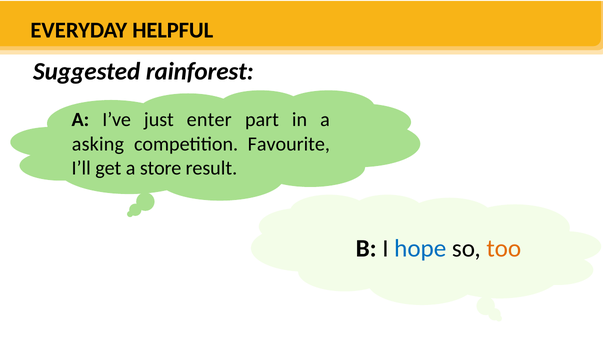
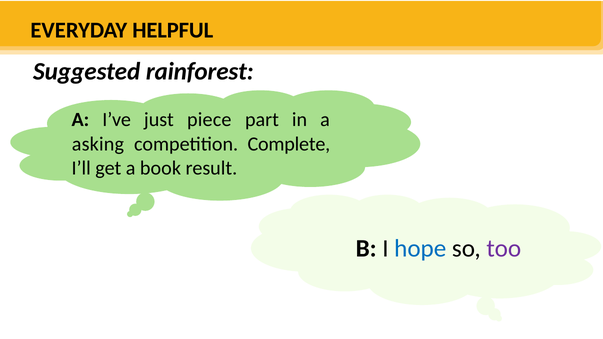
enter: enter -> piece (209, 120)
Favourite: Favourite -> Complete (289, 144)
store: store -> book (161, 168)
too colour: orange -> purple (504, 249)
